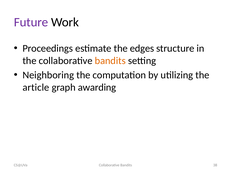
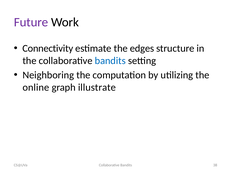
Proceedings: Proceedings -> Connectivity (48, 48)
bandits colour: orange -> blue (110, 61)
article: article -> online (36, 87)
awarding: awarding -> illustrate (97, 87)
